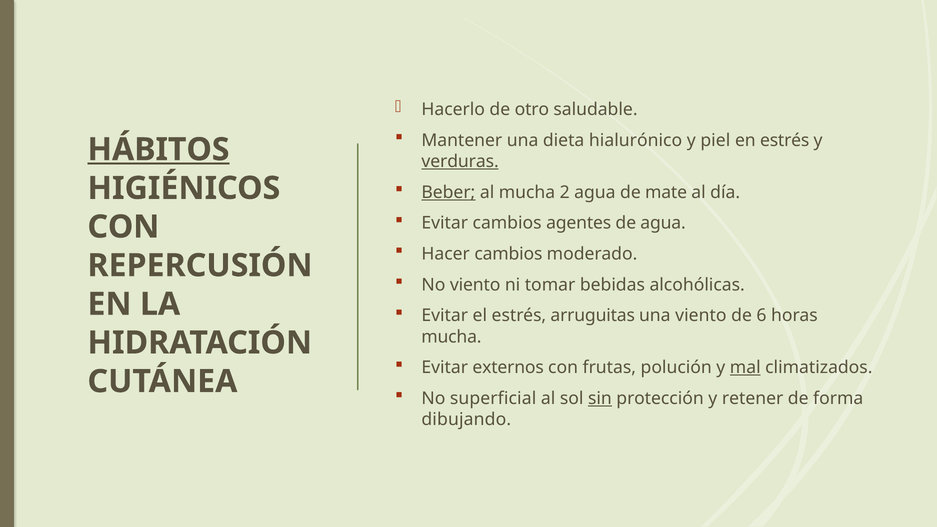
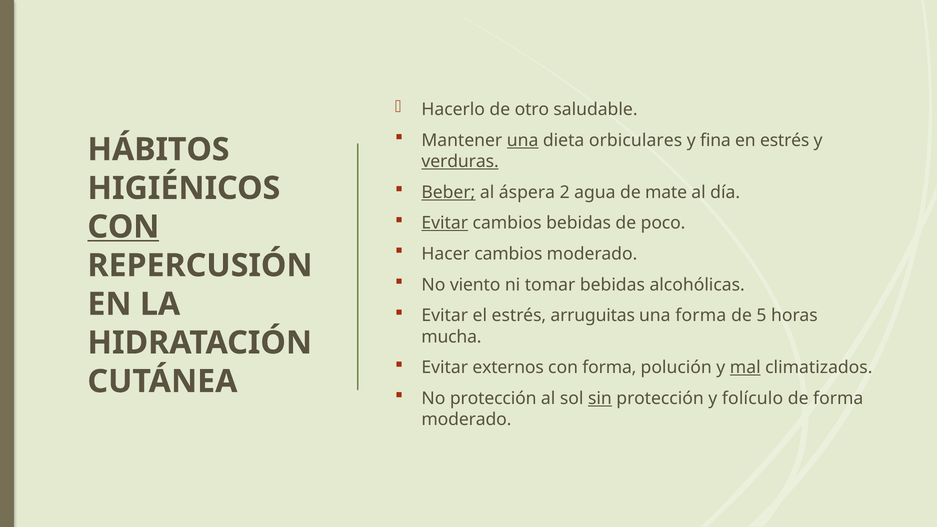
una underline: none -> present (523, 140)
hialurónico: hialurónico -> orbiculares (636, 140)
piel: piel -> fina (715, 140)
HÁBITOS underline: present -> none (158, 150)
al mucha: mucha -> áspera (527, 192)
Evitar underline: none -> present (445, 223)
cambios agentes: agentes -> bebidas (579, 223)
de agua: agua -> poco (663, 223)
CON underline: none -> present (123, 227)
una viento: viento -> forma (701, 316)
6: 6 -> 5 (761, 316)
con frutas: frutas -> forma (609, 368)
No superficial: superficial -> protección (493, 399)
retener: retener -> folículo (753, 399)
dibujando: dibujando -> moderado (466, 420)
